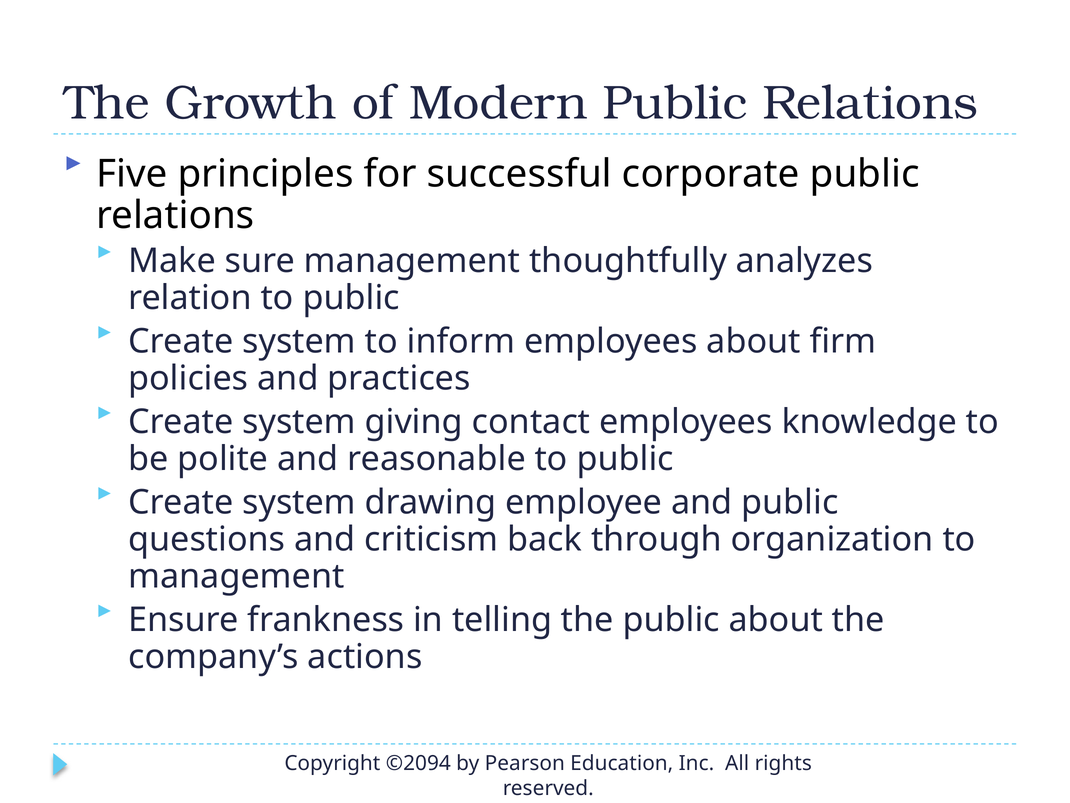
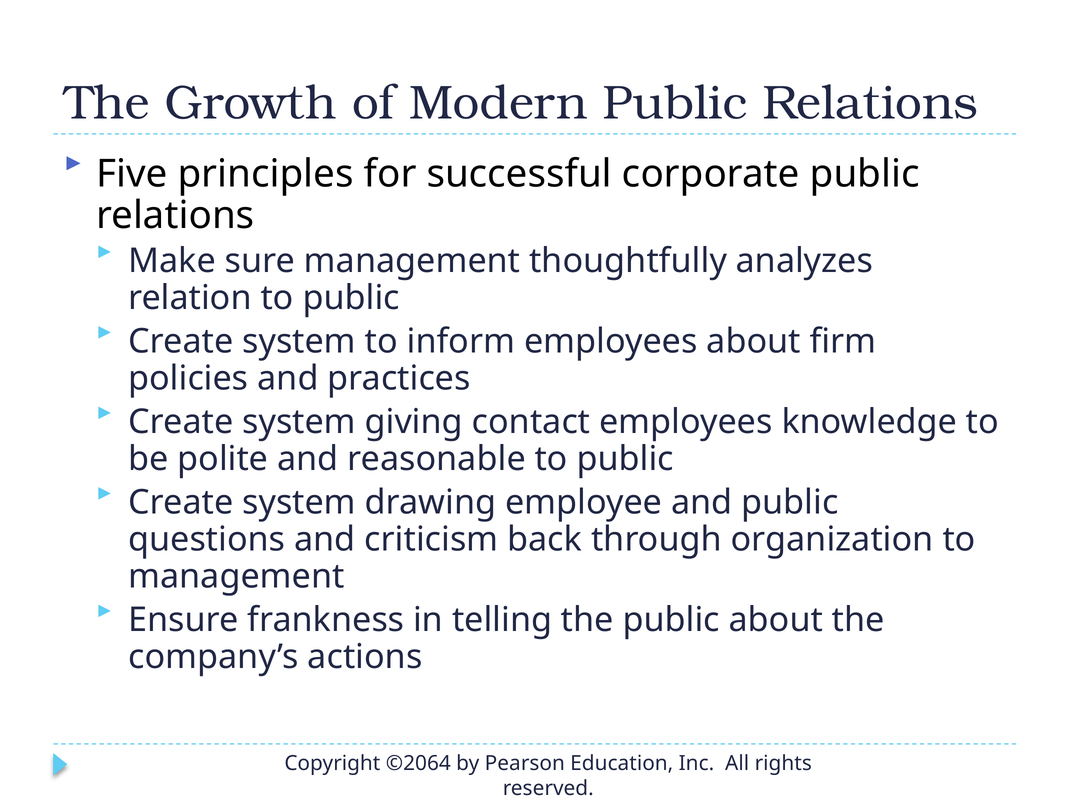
©2094: ©2094 -> ©2064 (418, 763)
